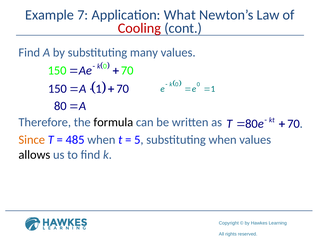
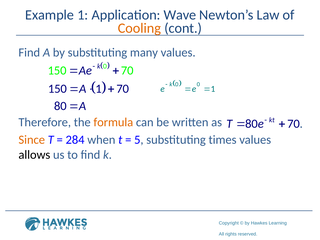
Example 7: 7 -> 1 (83, 15)
What: What -> Wave (180, 15)
Cooling colour: red -> orange (139, 28)
formula colour: black -> orange (113, 122)
485: 485 -> 284 (75, 140)
substituting when: when -> times (223, 140)
